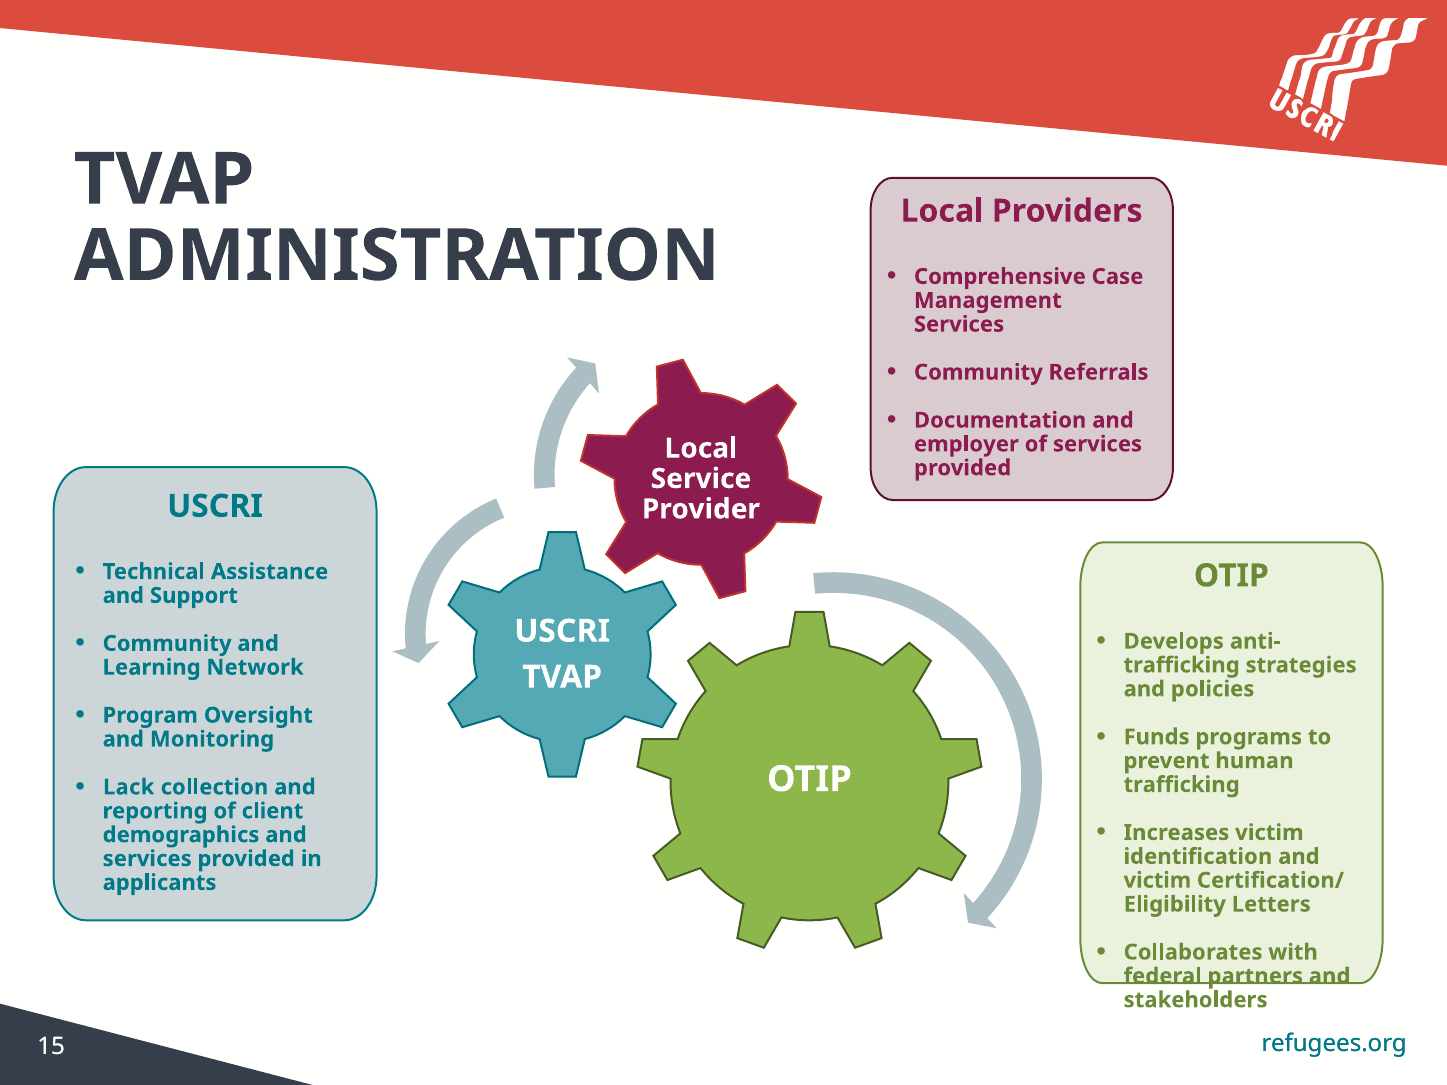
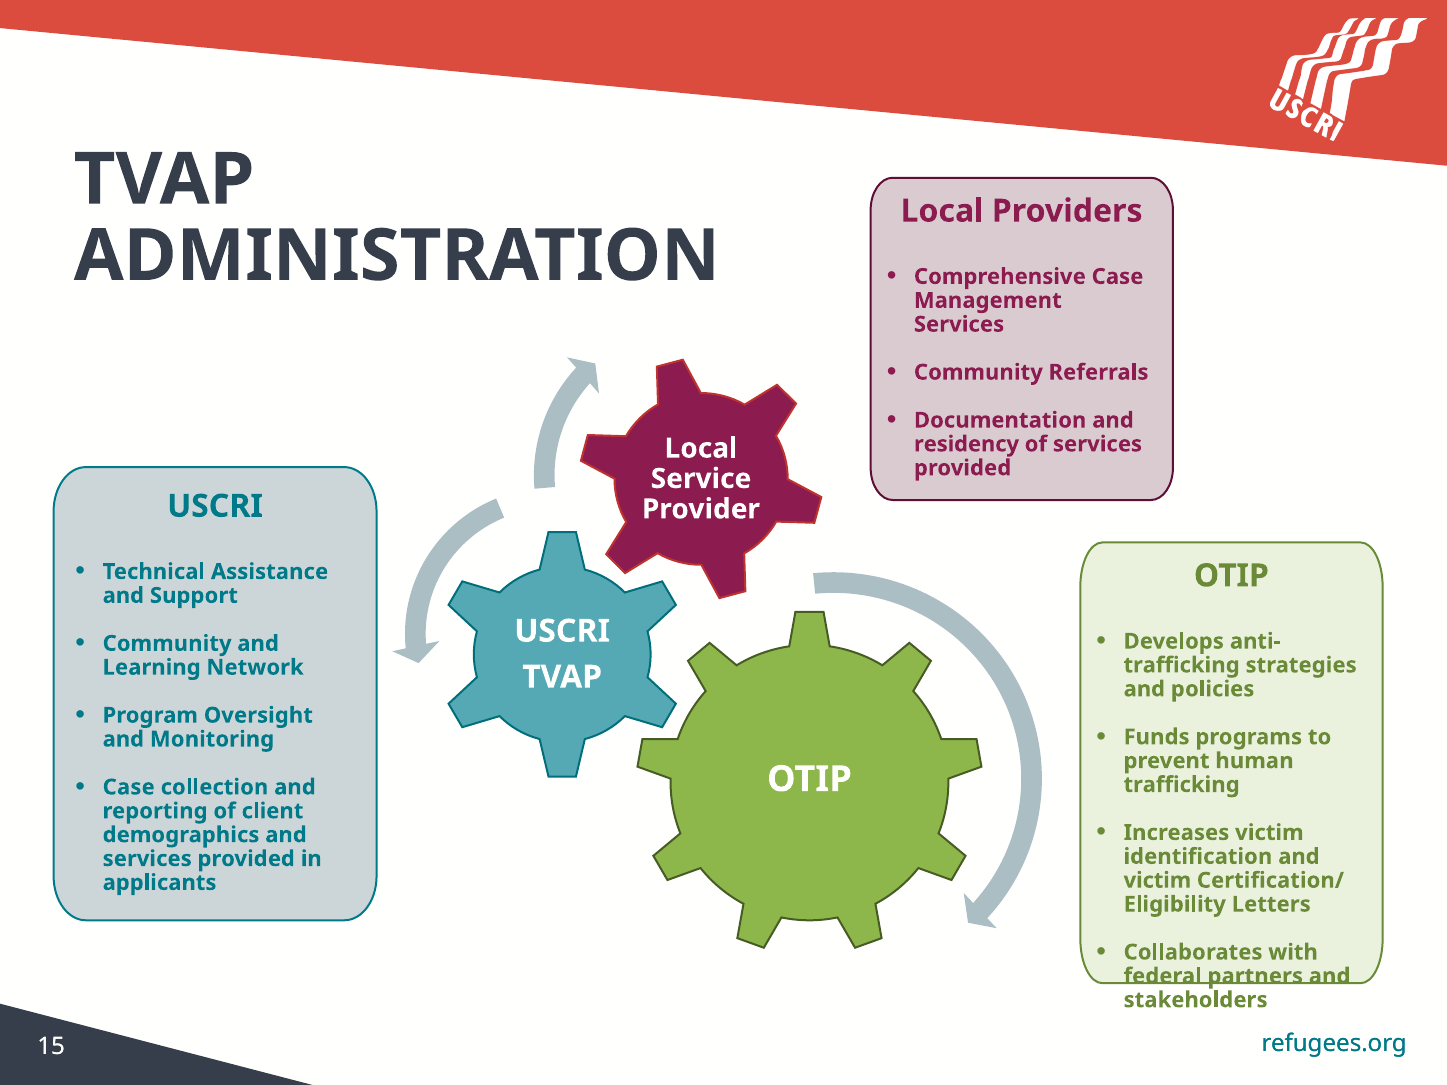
employer: employer -> residency (966, 444)
Lack: Lack -> Case (129, 787)
